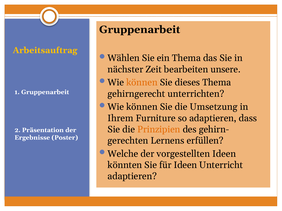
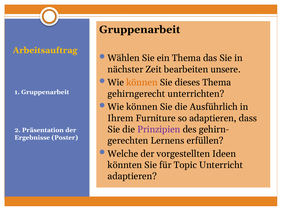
Umsetzung: Umsetzung -> Ausführlich (214, 107)
Prinzipien colour: orange -> purple (159, 130)
für Ideen: Ideen -> Topic (185, 165)
